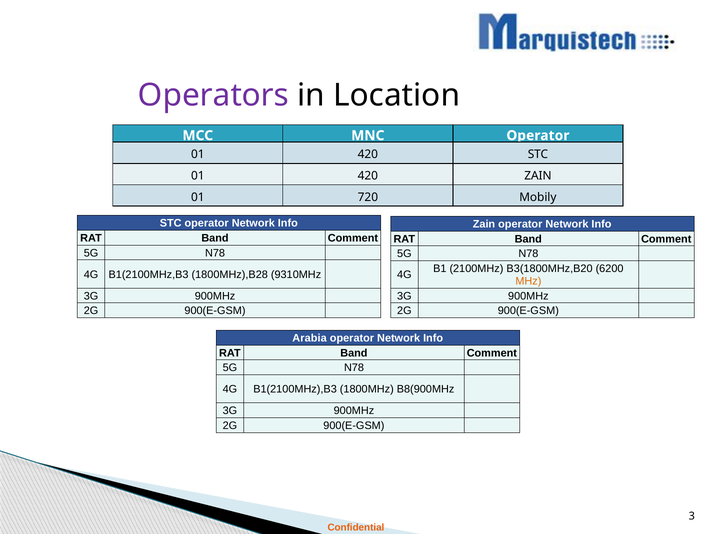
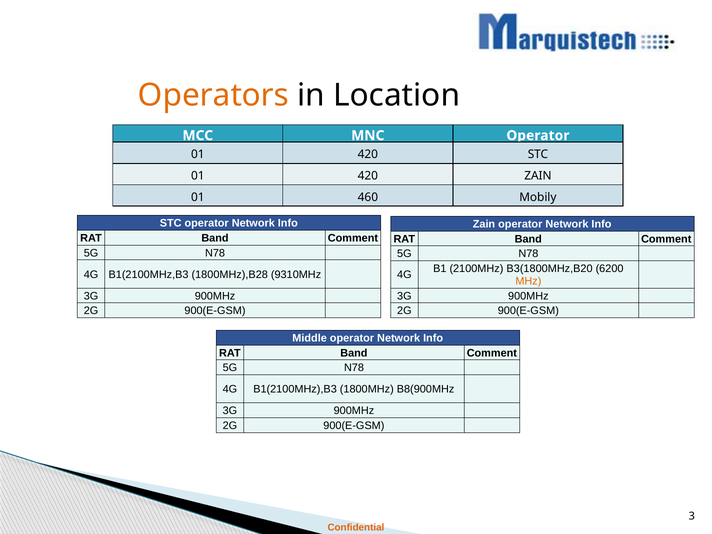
Operators colour: purple -> orange (214, 95)
720: 720 -> 460 (368, 197)
Arabia: Arabia -> Middle (310, 338)
